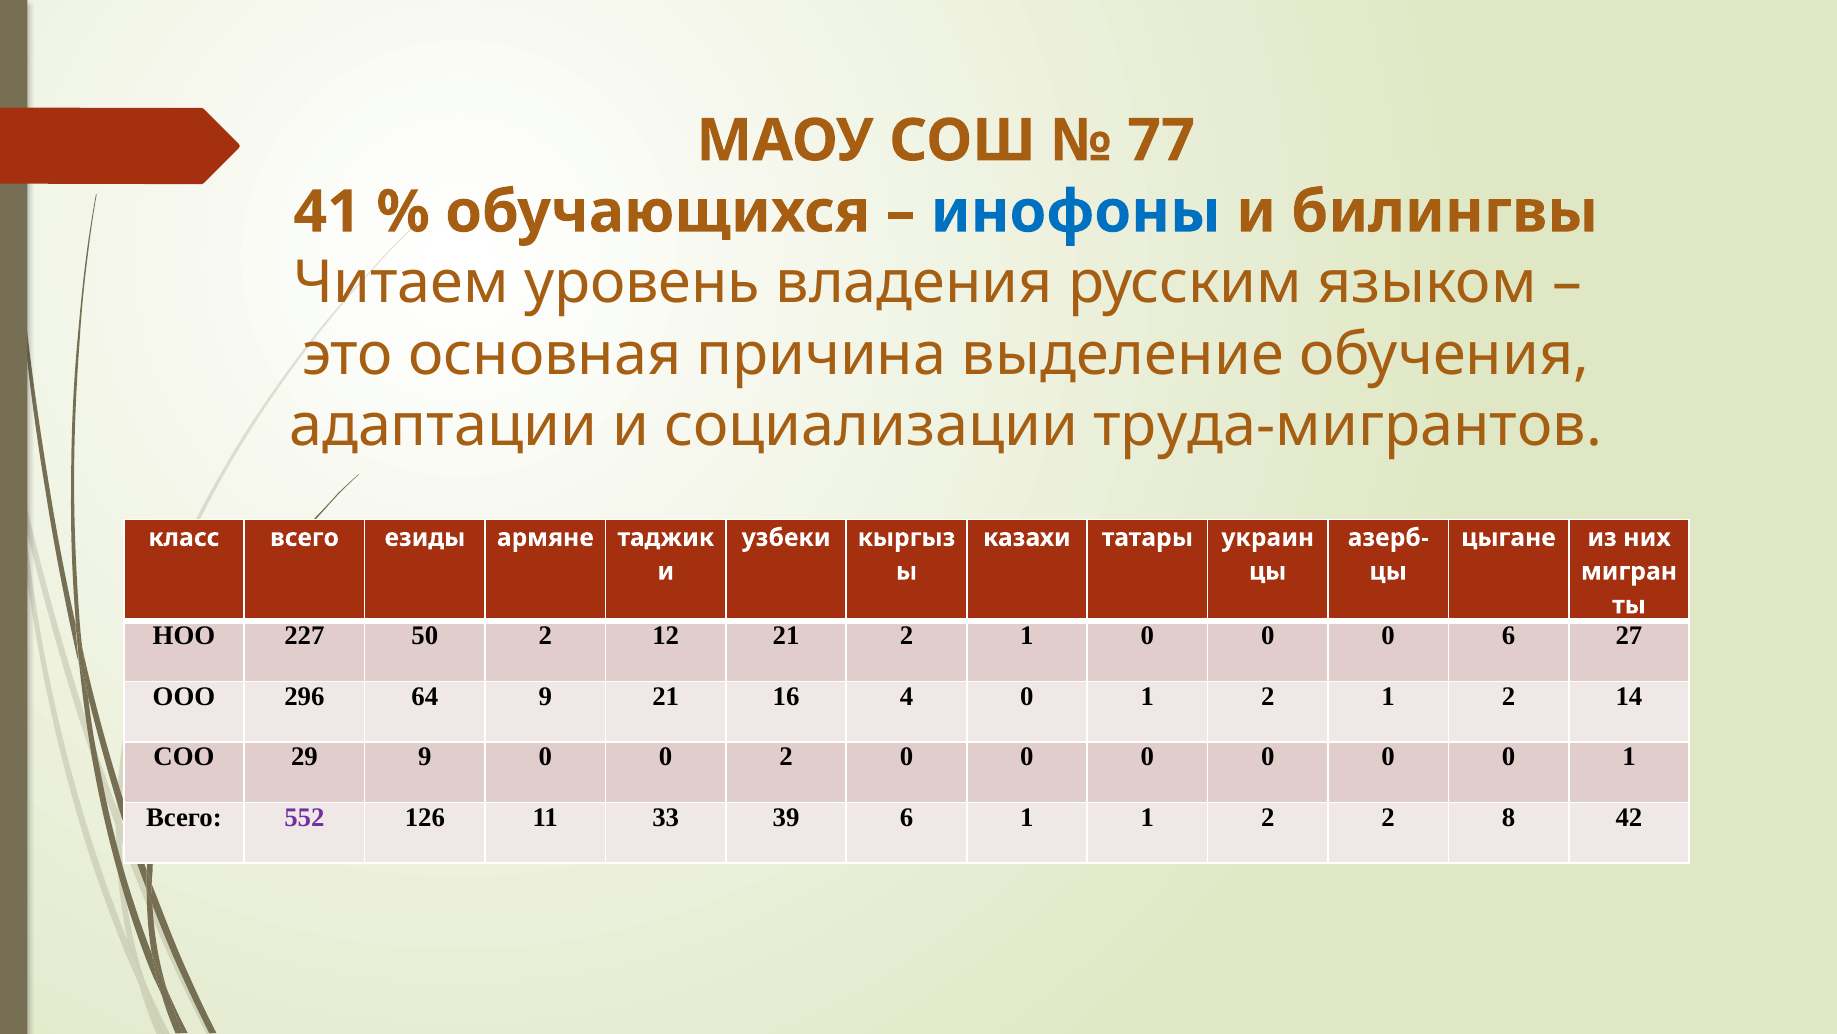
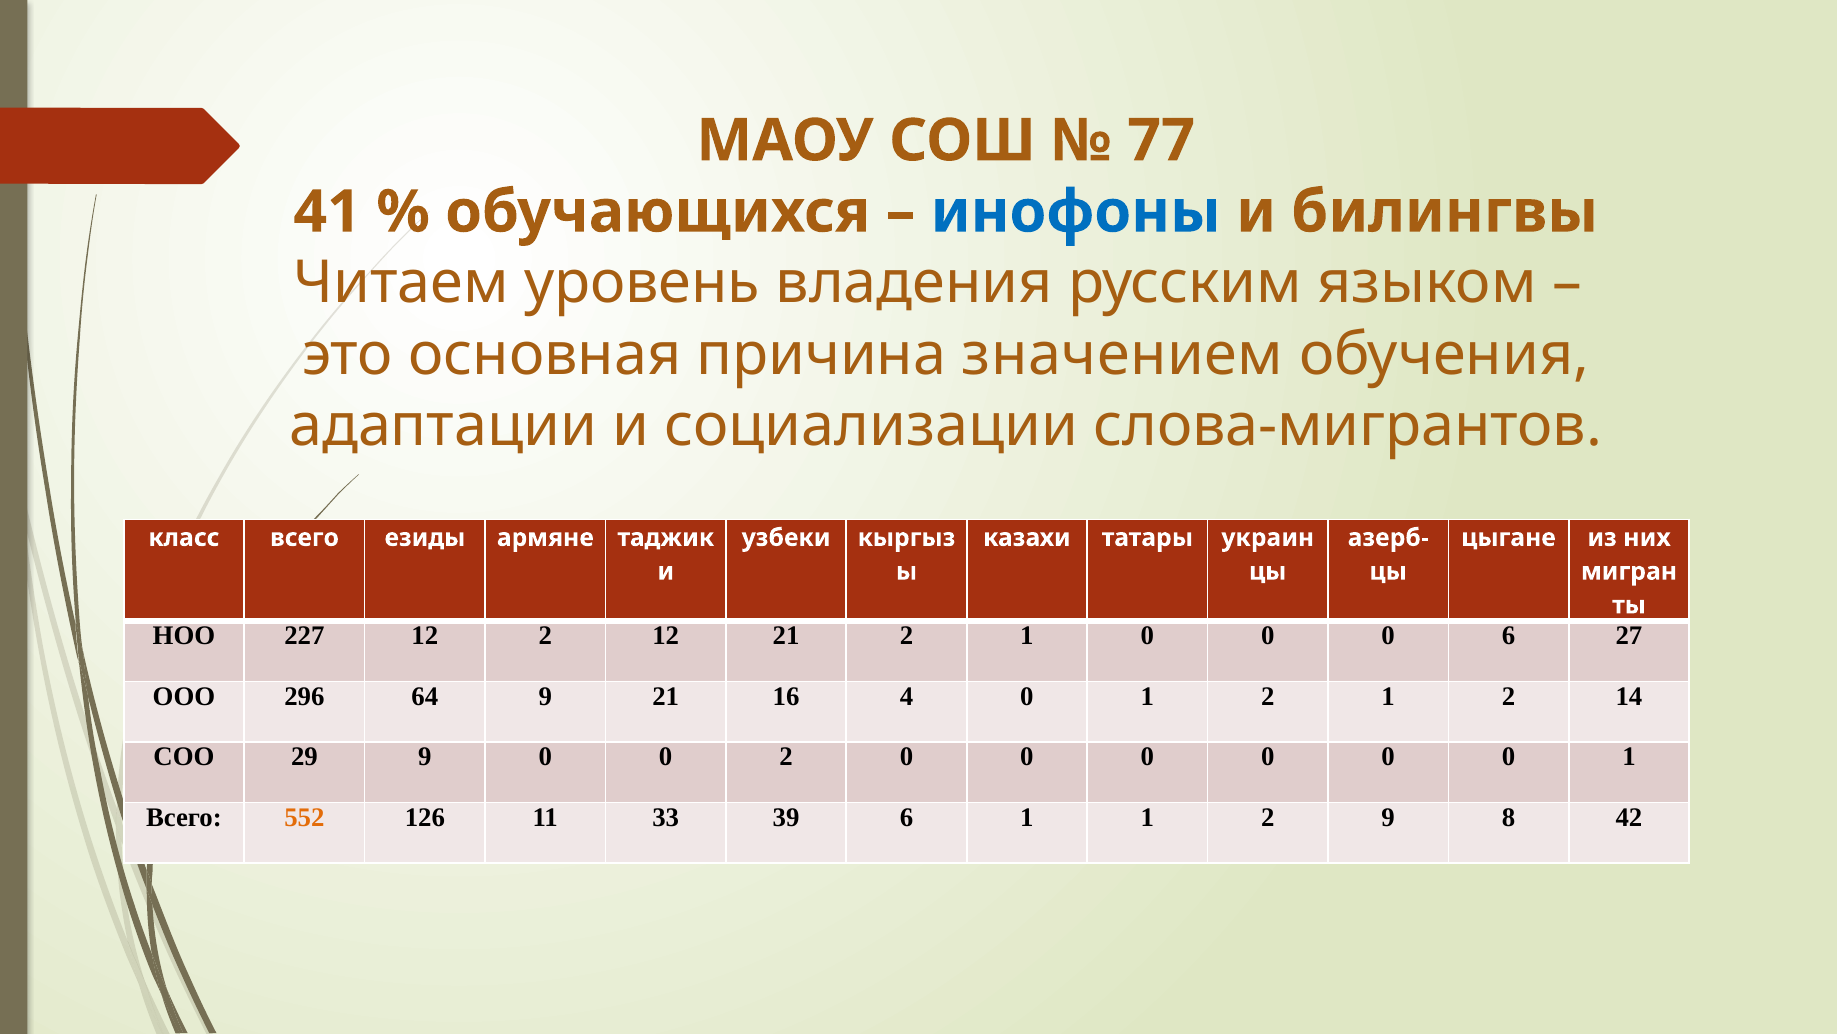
выделение: выделение -> значением (1123, 354)
труда-мигрантов: труда-мигрантов -> слова-мигрантов (1348, 426)
227 50: 50 -> 12 (425, 636)
552 colour: purple -> orange (304, 817)
2 2: 2 -> 9 (1388, 817)
